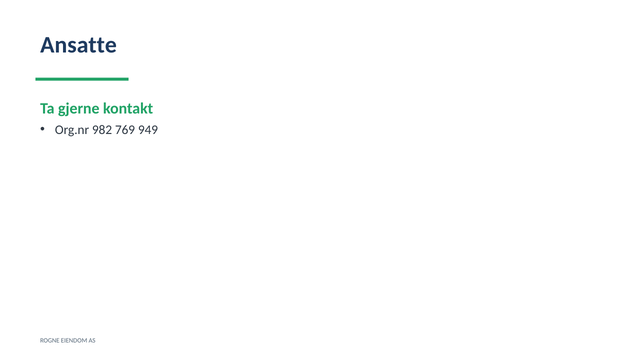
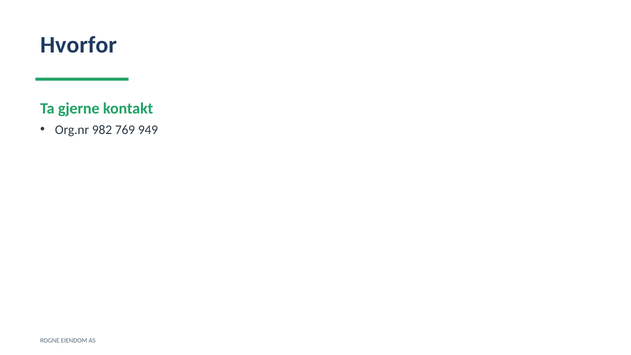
Ansatte: Ansatte -> Hvorfor (78, 45)
